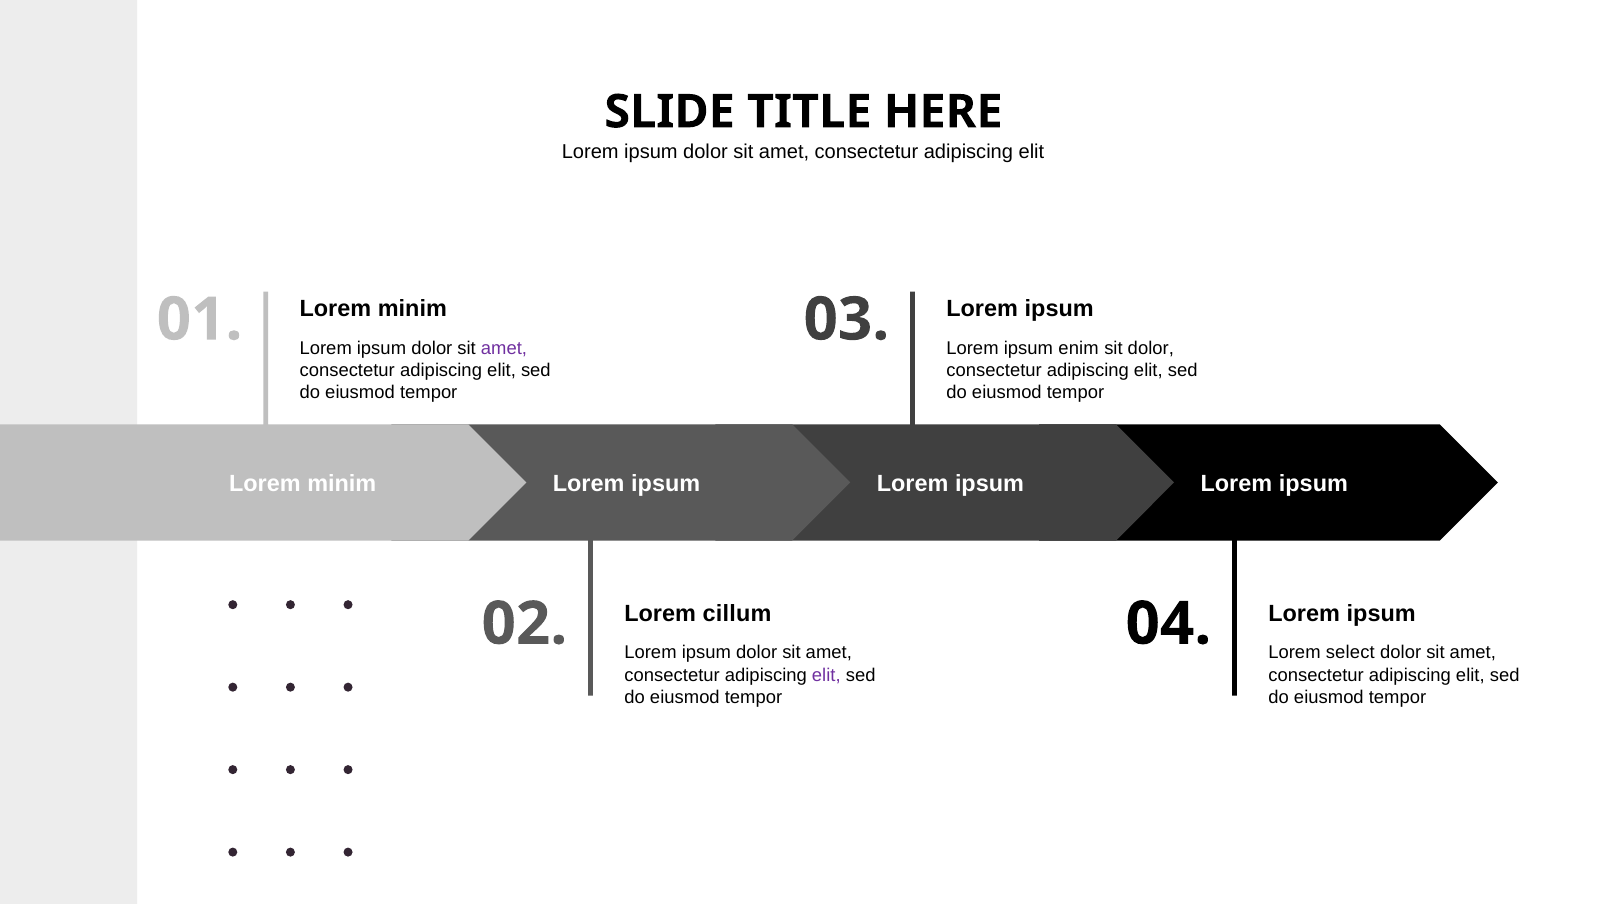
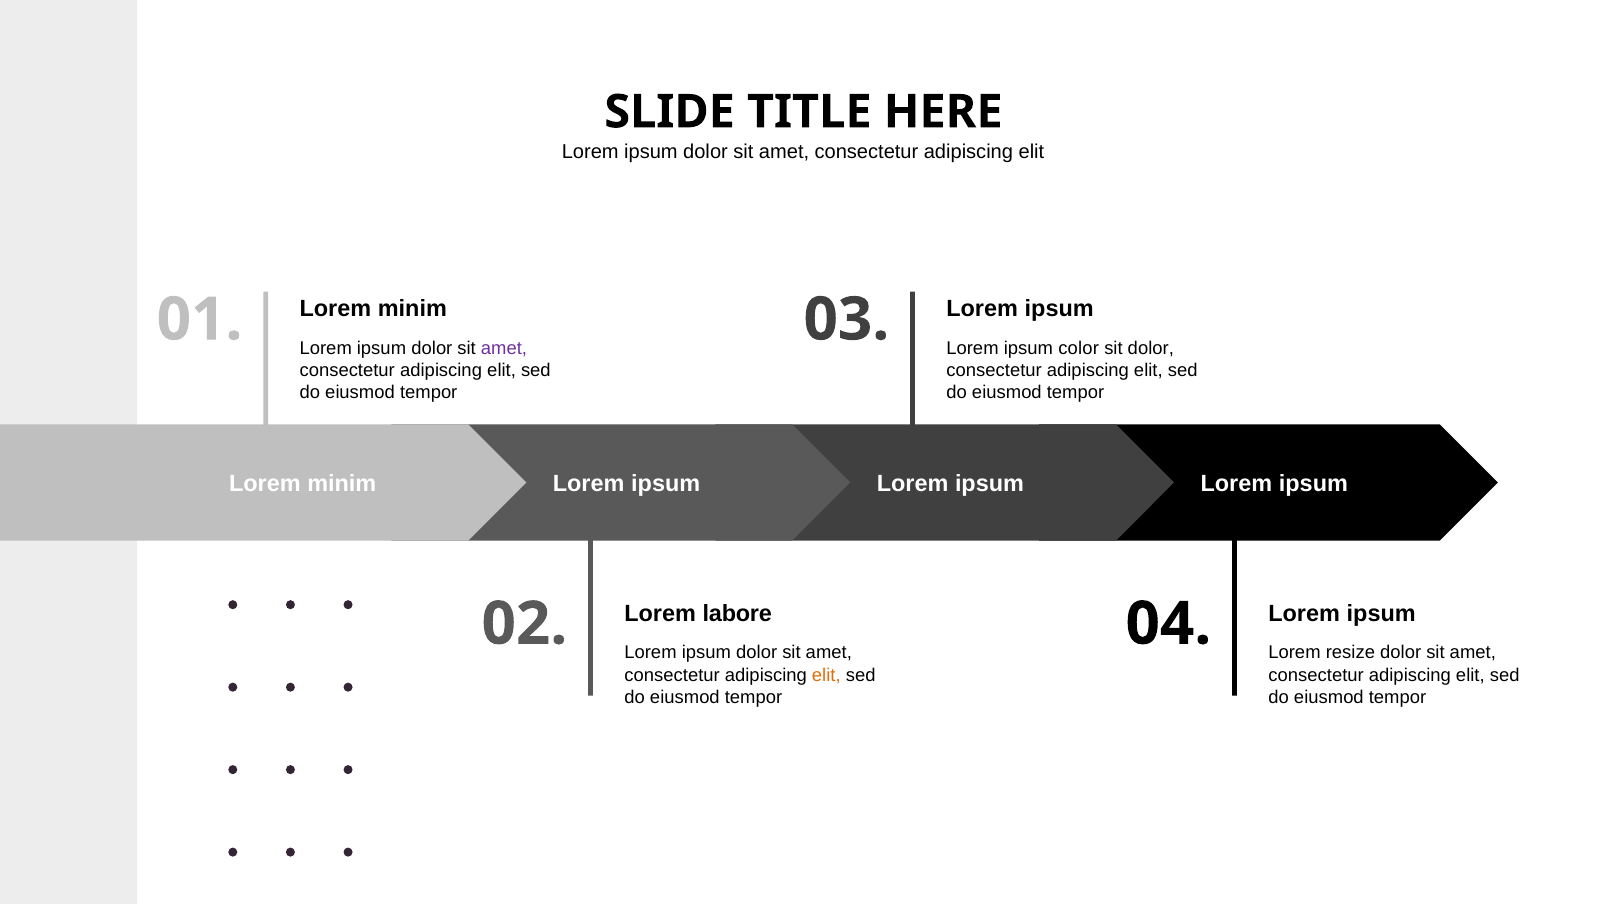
enim: enim -> color (1079, 349)
cillum: cillum -> labore (737, 613)
select: select -> resize (1350, 653)
elit colour: purple -> orange (826, 675)
